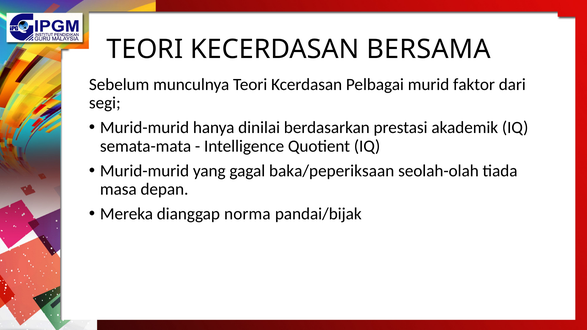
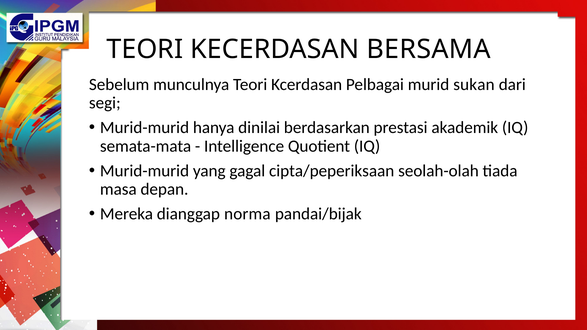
faktor: faktor -> sukan (474, 85)
baka/peperiksaan: baka/peperiksaan -> cipta/peperiksaan (332, 171)
